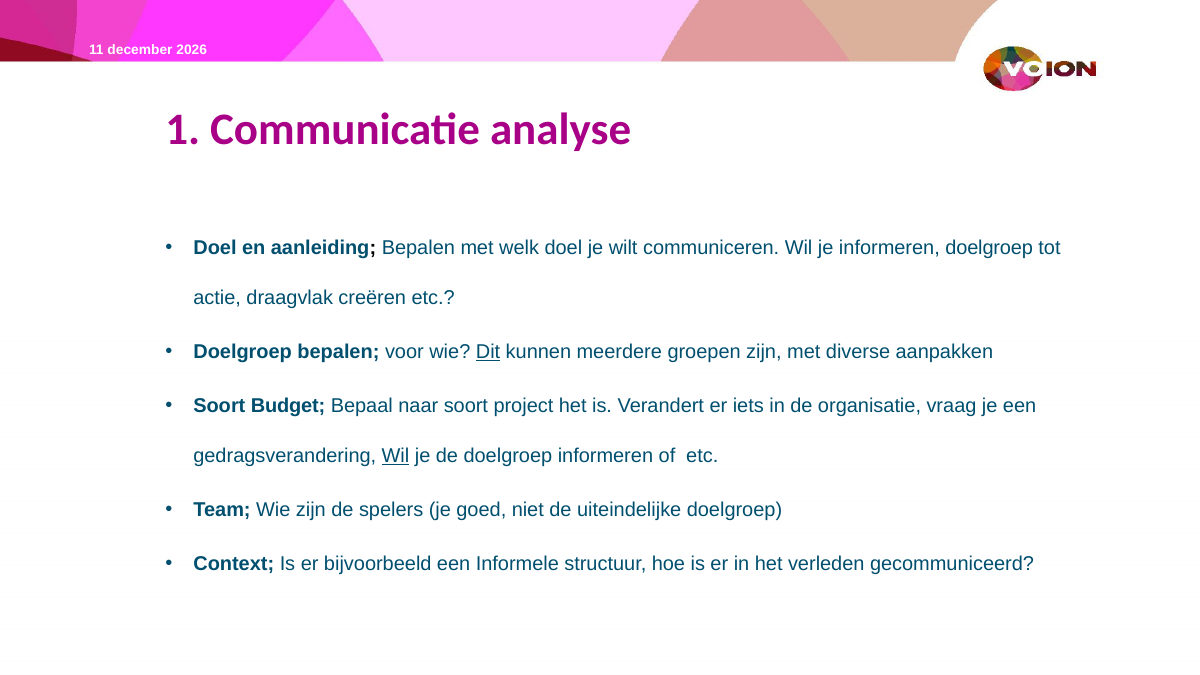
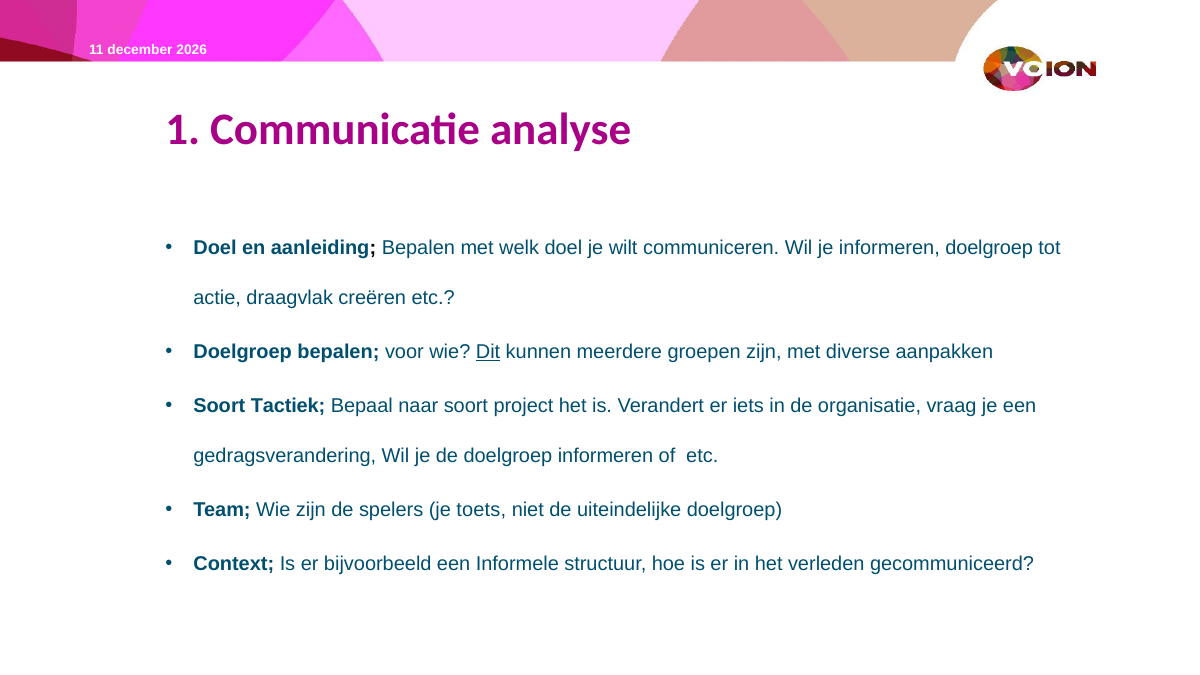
Budget: Budget -> Tactiek (288, 406)
Wil underline: present -> none (396, 456)
goed: goed -> toets (481, 510)
